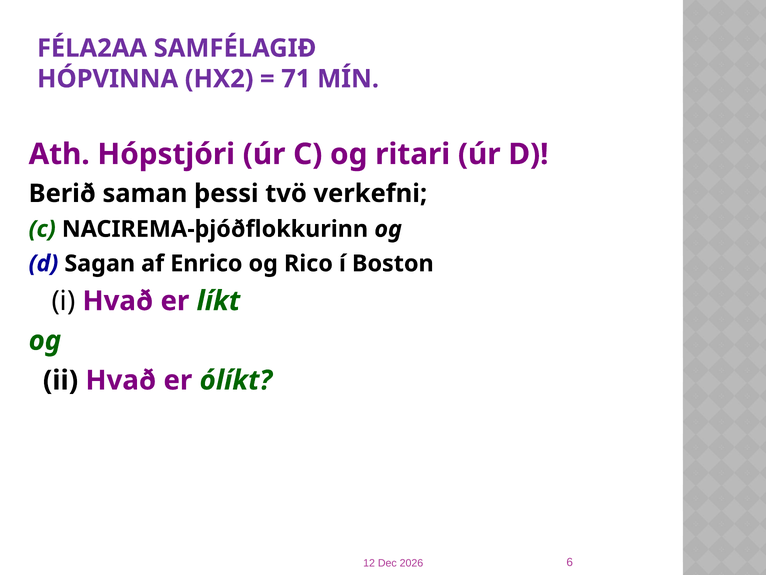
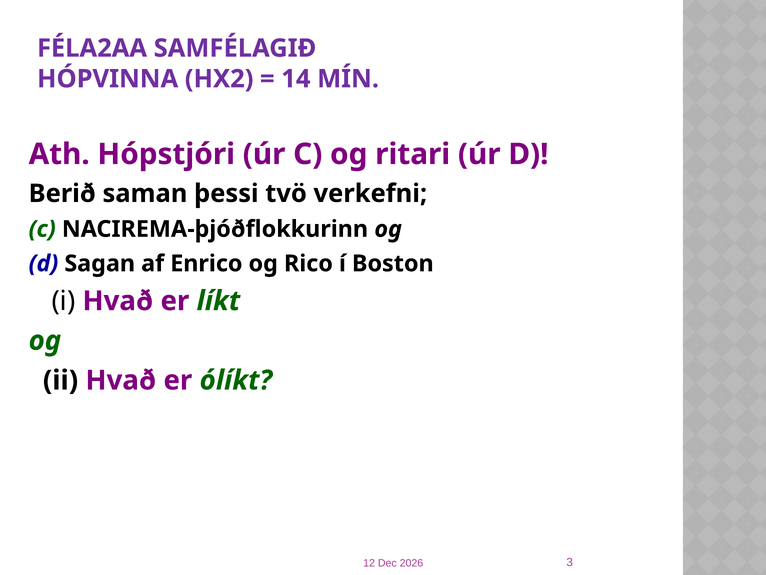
71: 71 -> 14 (296, 79)
6: 6 -> 3 (570, 562)
